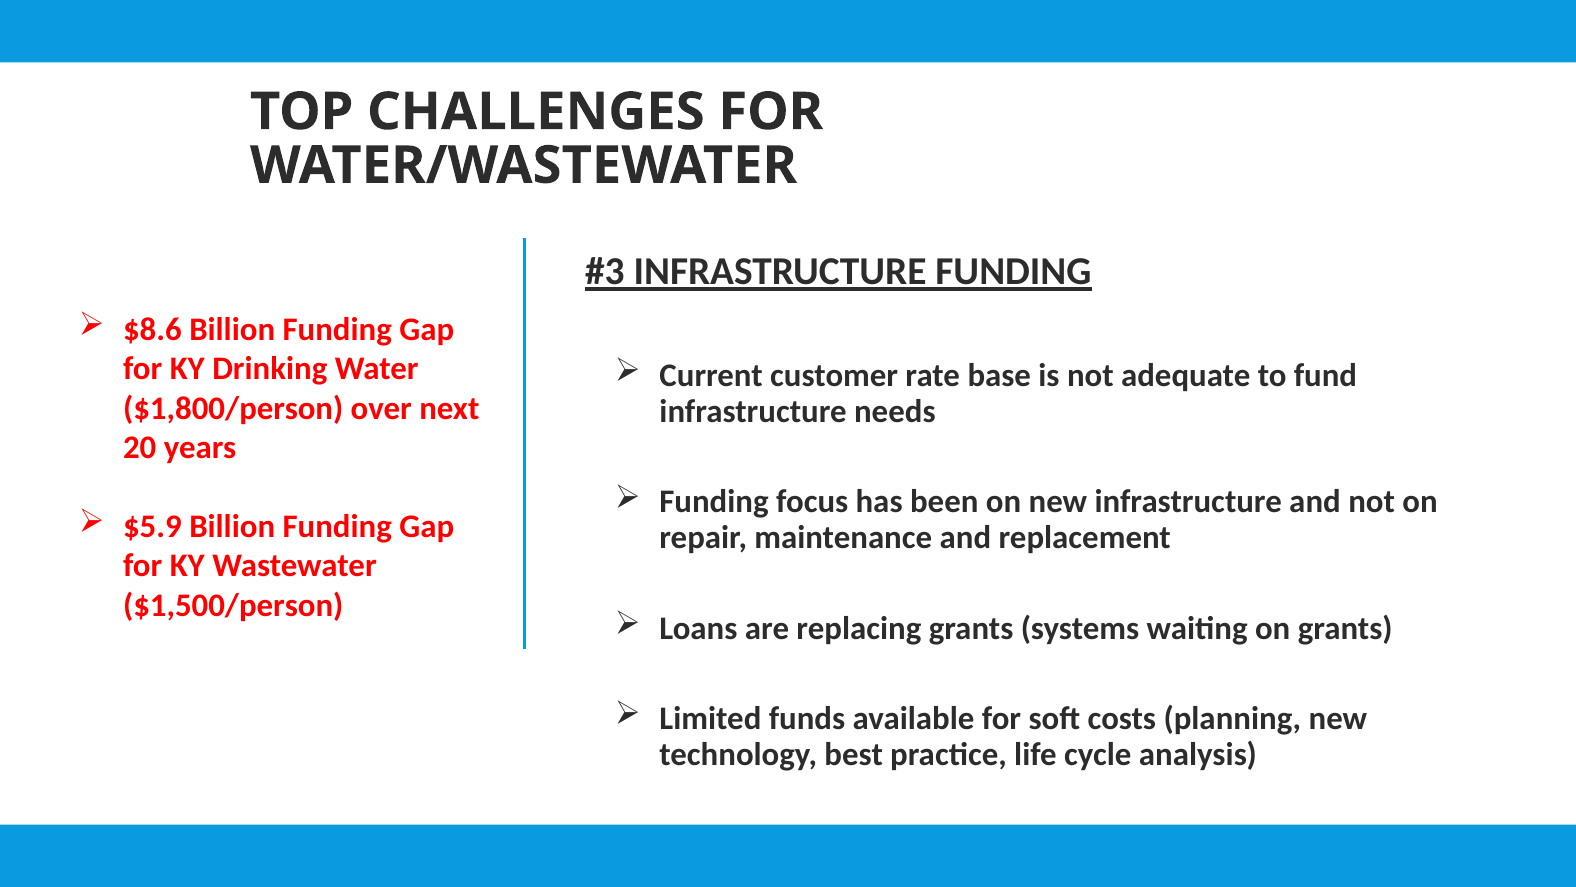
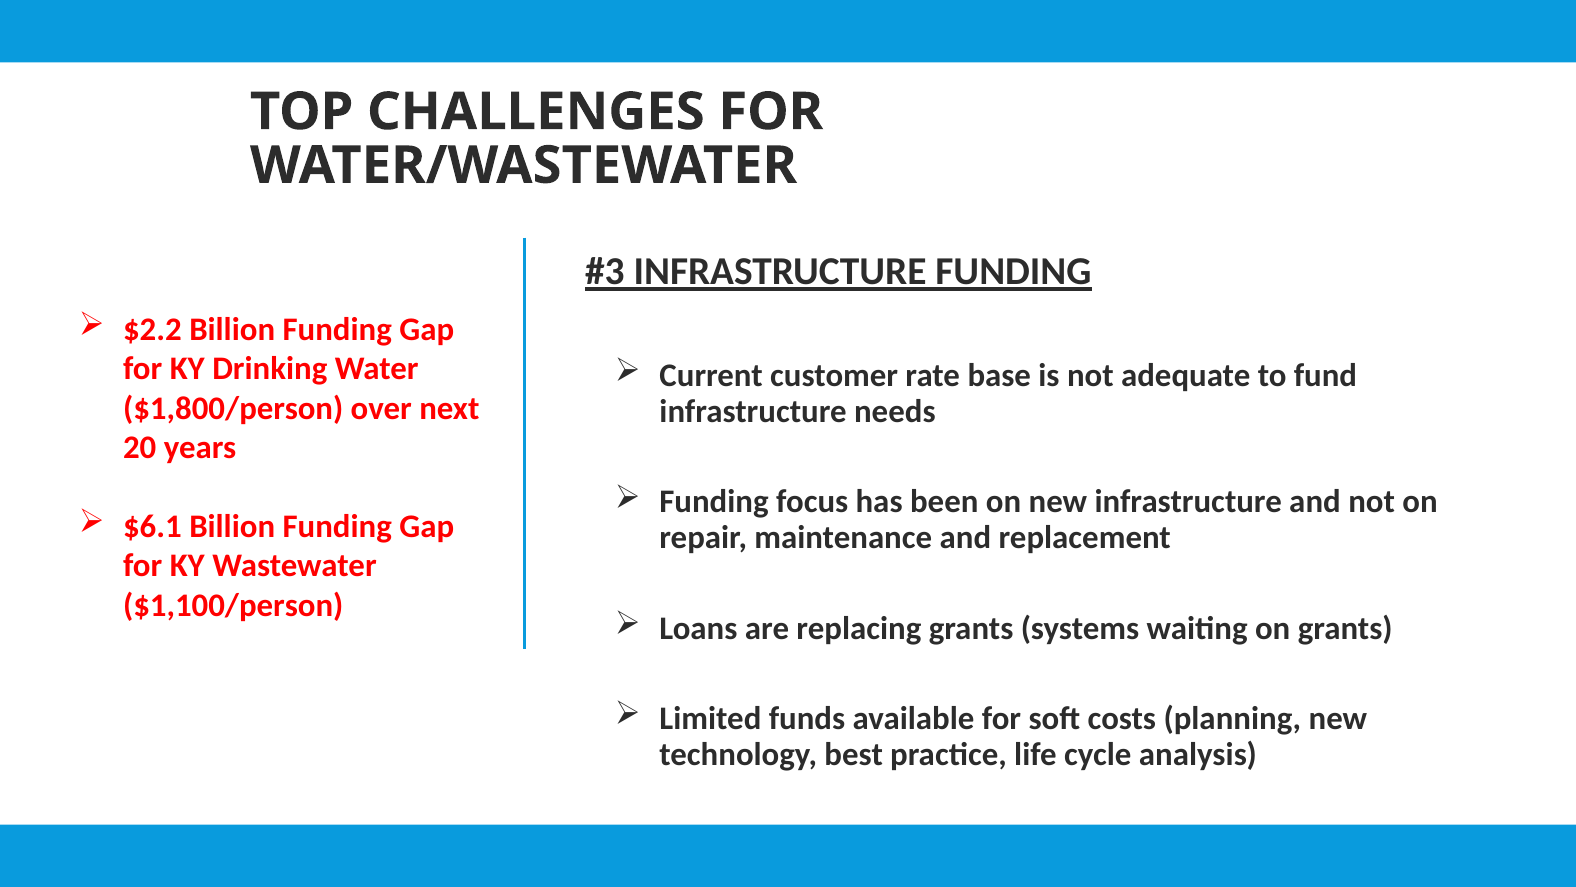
$8.6: $8.6 -> $2.2 (152, 329)
$5.9: $5.9 -> $6.1 (152, 526)
$1,500/person: $1,500/person -> $1,100/person (233, 605)
